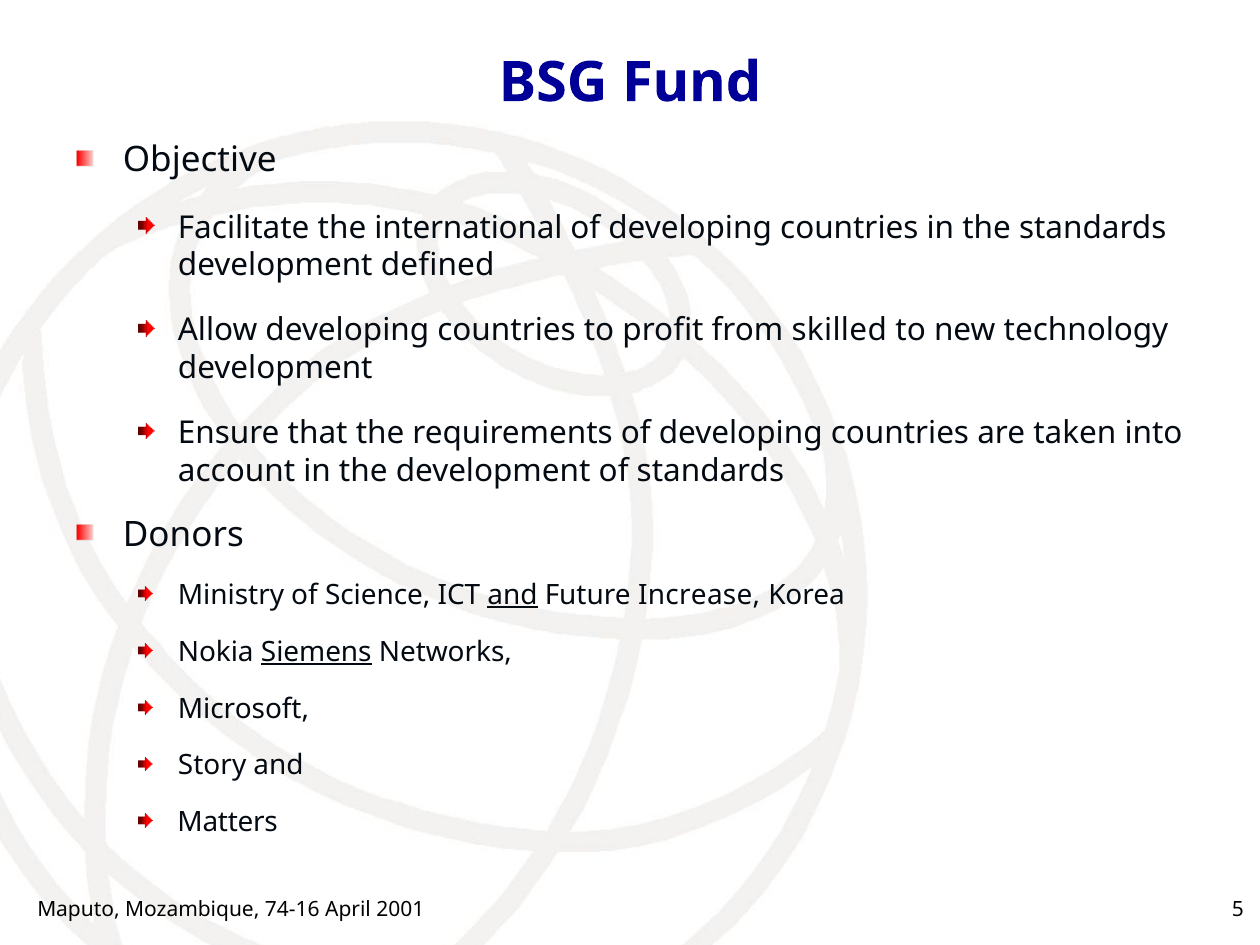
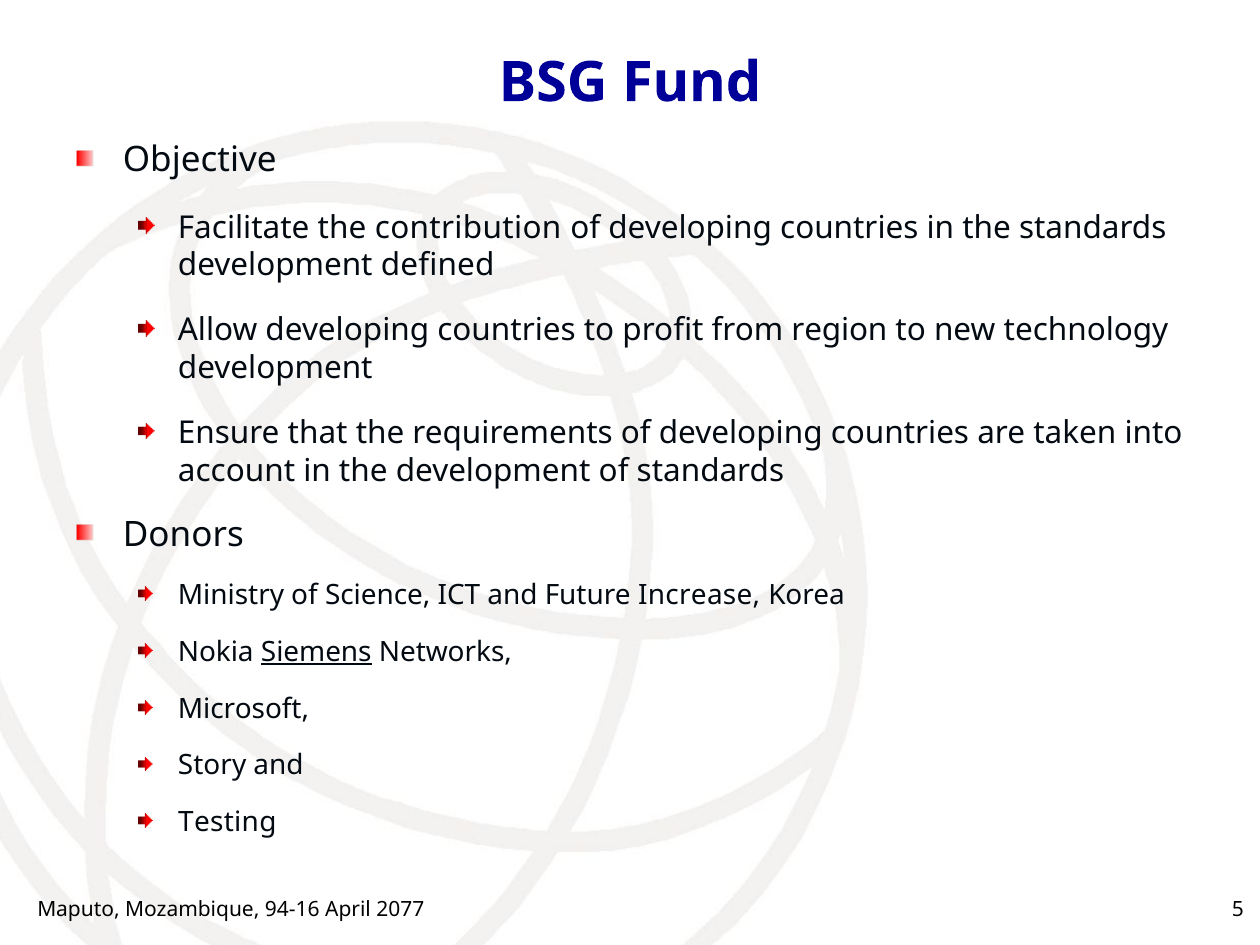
international: international -> contribution (468, 228)
skilled: skilled -> region (839, 331)
and underline: present -> none (513, 595)
Matters: Matters -> Testing (227, 822)
74-16: 74-16 -> 94-16 (292, 910)
2001: 2001 -> 2077 (400, 910)
